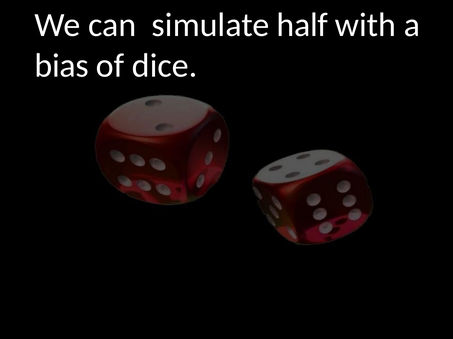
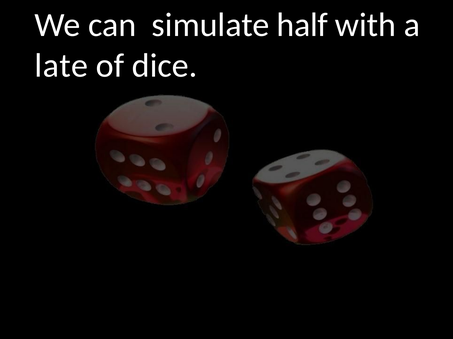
bias: bias -> late (61, 66)
